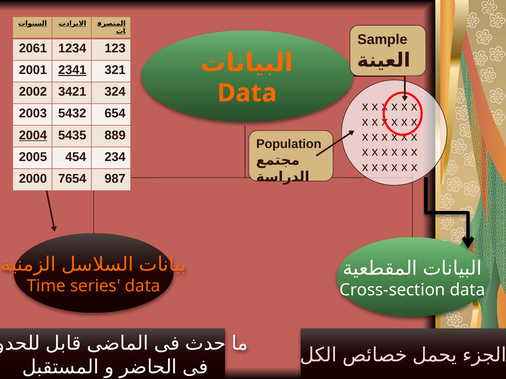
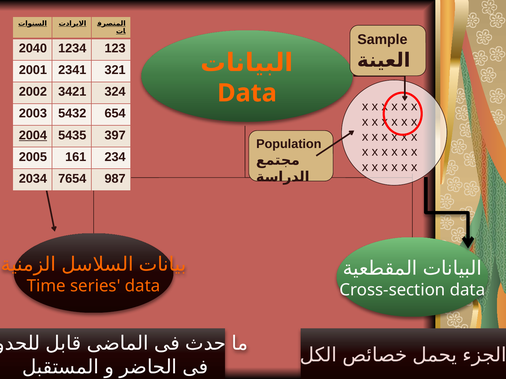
2061: 2061 -> 2040 (33, 48)
2341 underline: present -> none (72, 70)
889: 889 -> 397 (115, 135)
454: 454 -> 161 (76, 157)
2000: 2000 -> 2034 (33, 179)
